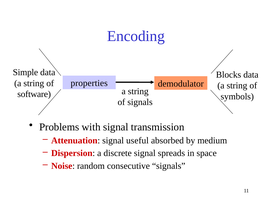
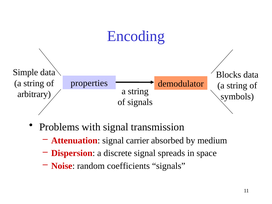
software: software -> arbitrary (34, 94)
useful: useful -> carrier (138, 140)
consecutive: consecutive -> coefficients (128, 166)
